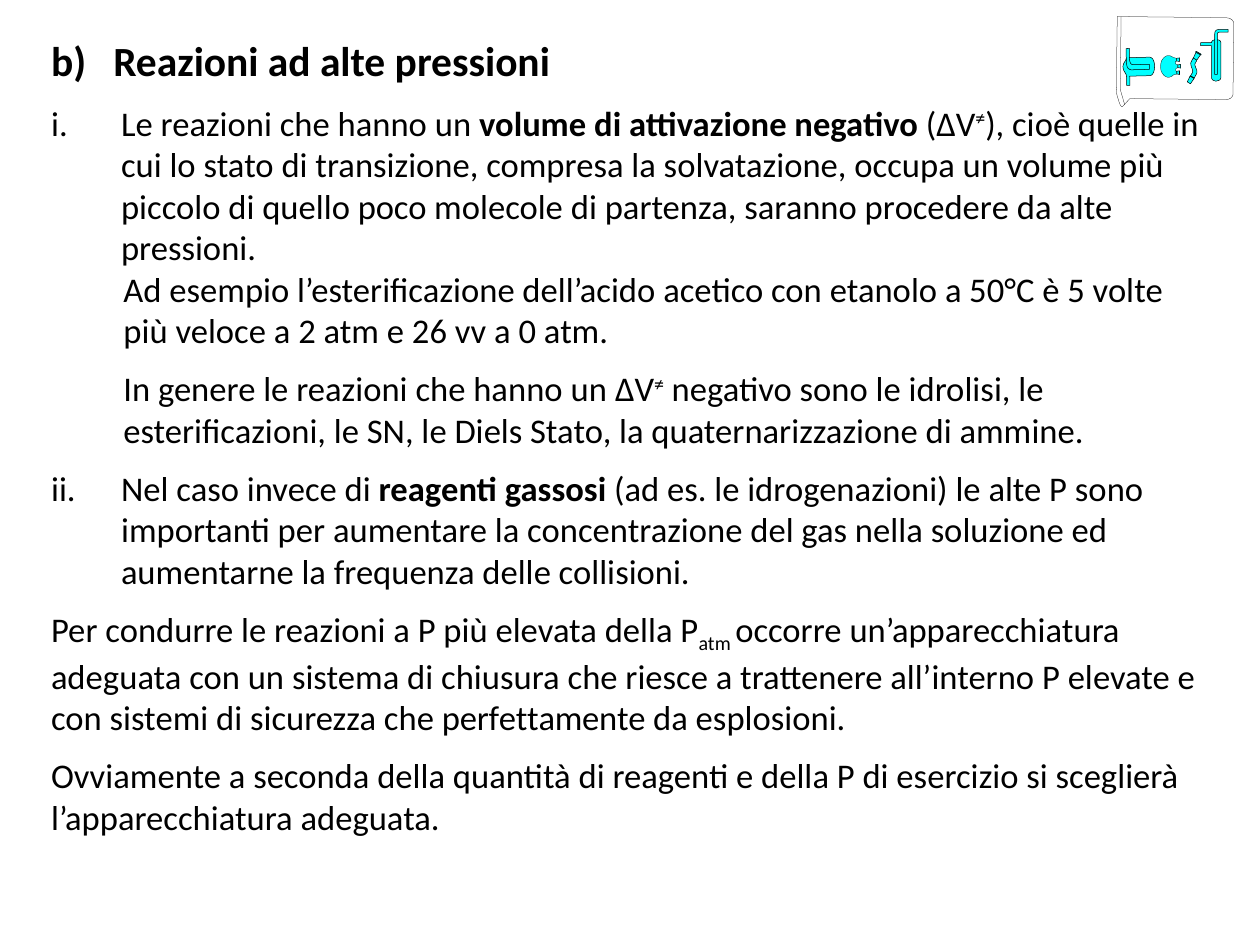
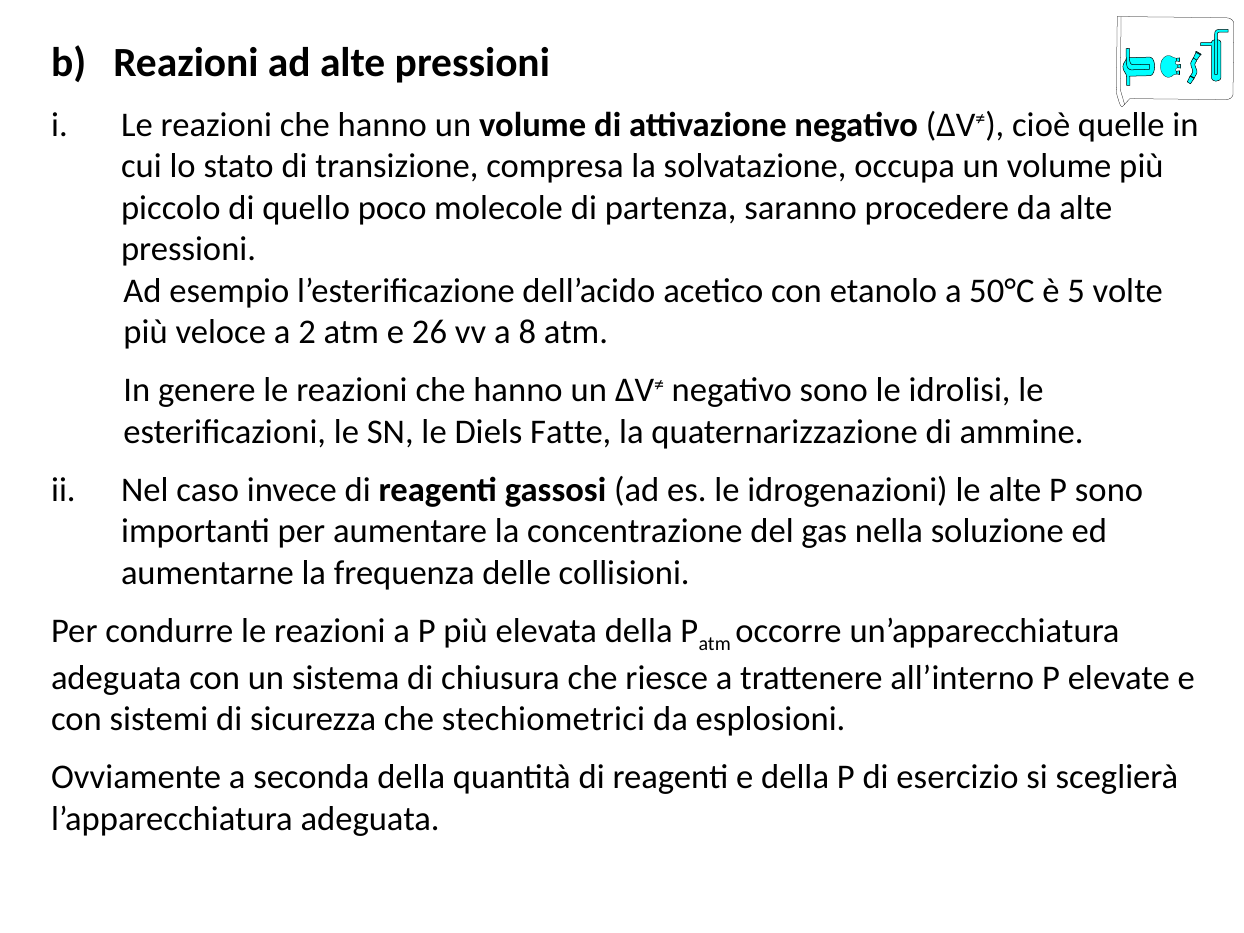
0: 0 -> 8 (527, 332)
Diels Stato: Stato -> Fatte (571, 432)
perfettamente: perfettamente -> stechiometrici (544, 719)
